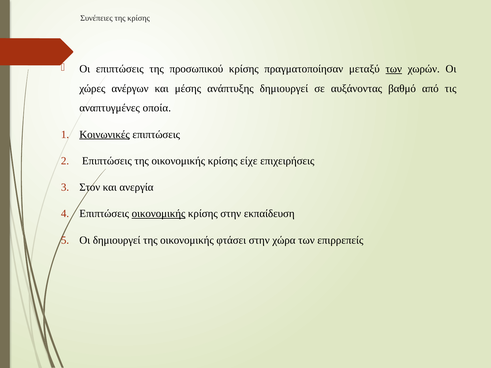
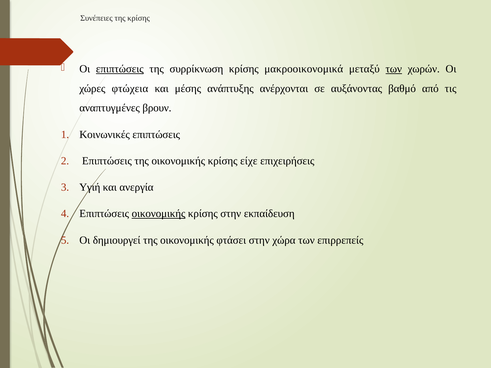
επιπτώσεις underline: none -> present (120, 69)
προσωπικού: προσωπικού -> συρρίκνωση (196, 69)
πραγματοποίησαν: πραγματοποίησαν -> μακροοικονομικά (304, 69)
ανέργων: ανέργων -> φτώχεια (130, 89)
ανάπτυξης δημιουργεί: δημιουργεί -> ανέρχονται (284, 89)
οποία: οποία -> βρουν (157, 108)
Κοινωνικές underline: present -> none (105, 135)
Στον: Στον -> Υγιή (90, 187)
